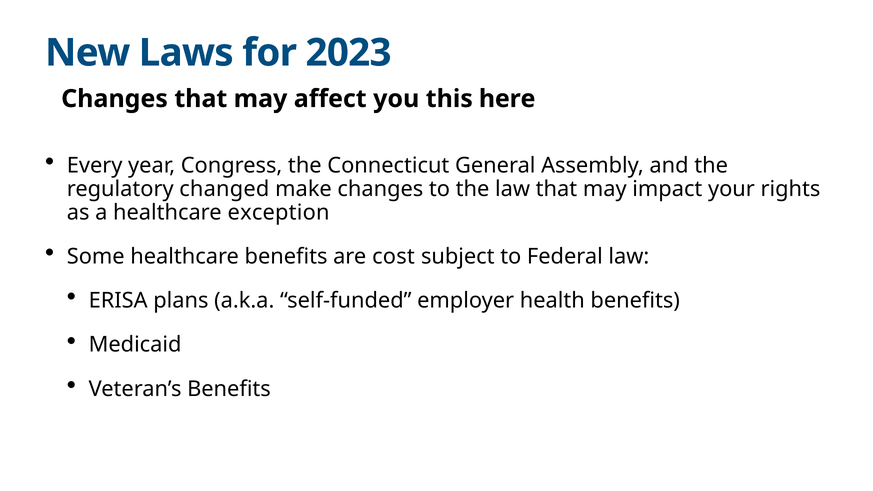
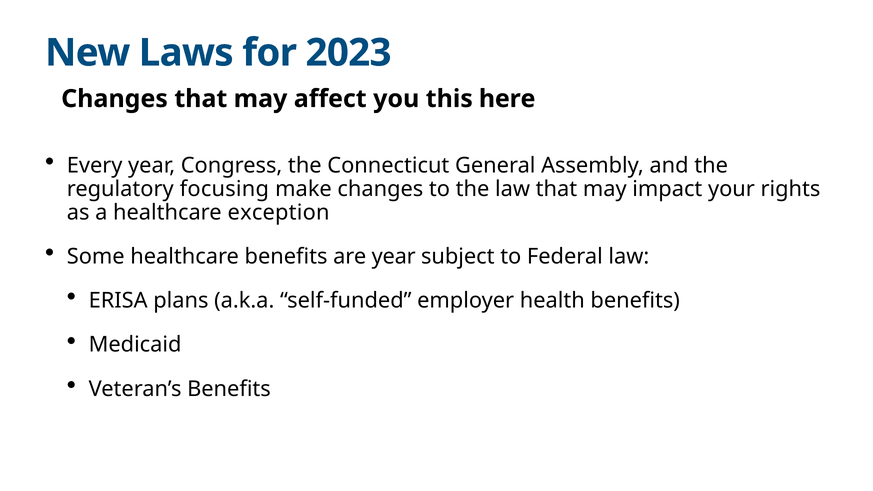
changed: changed -> focusing (224, 189)
are cost: cost -> year (394, 257)
